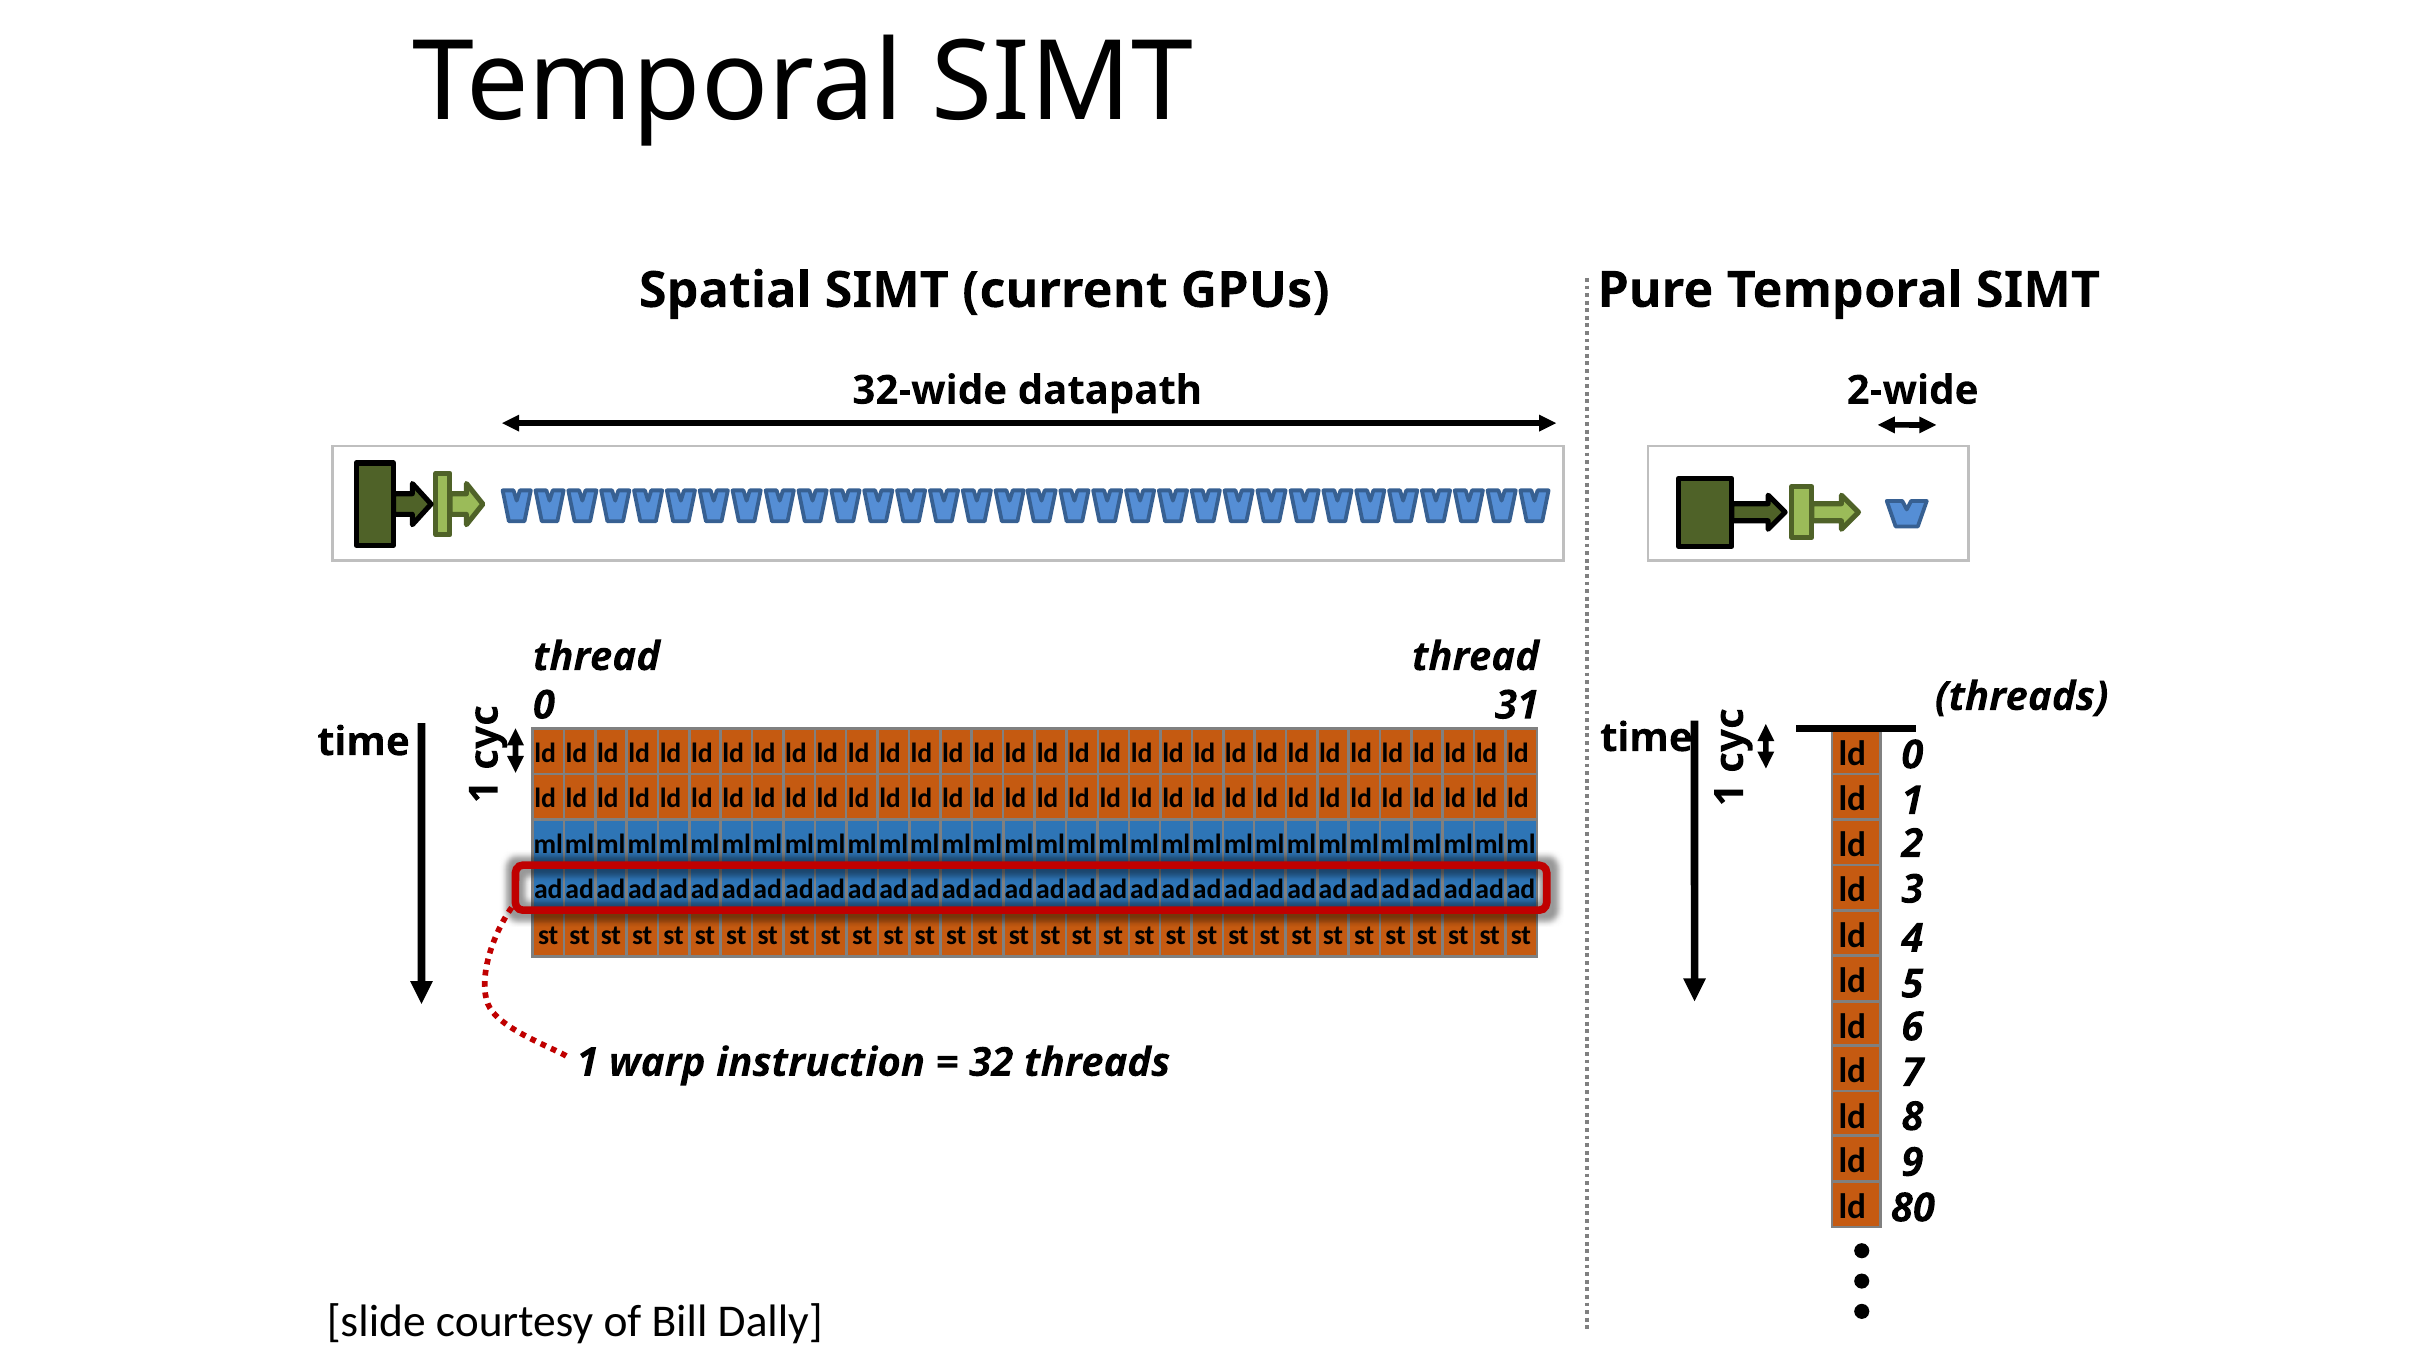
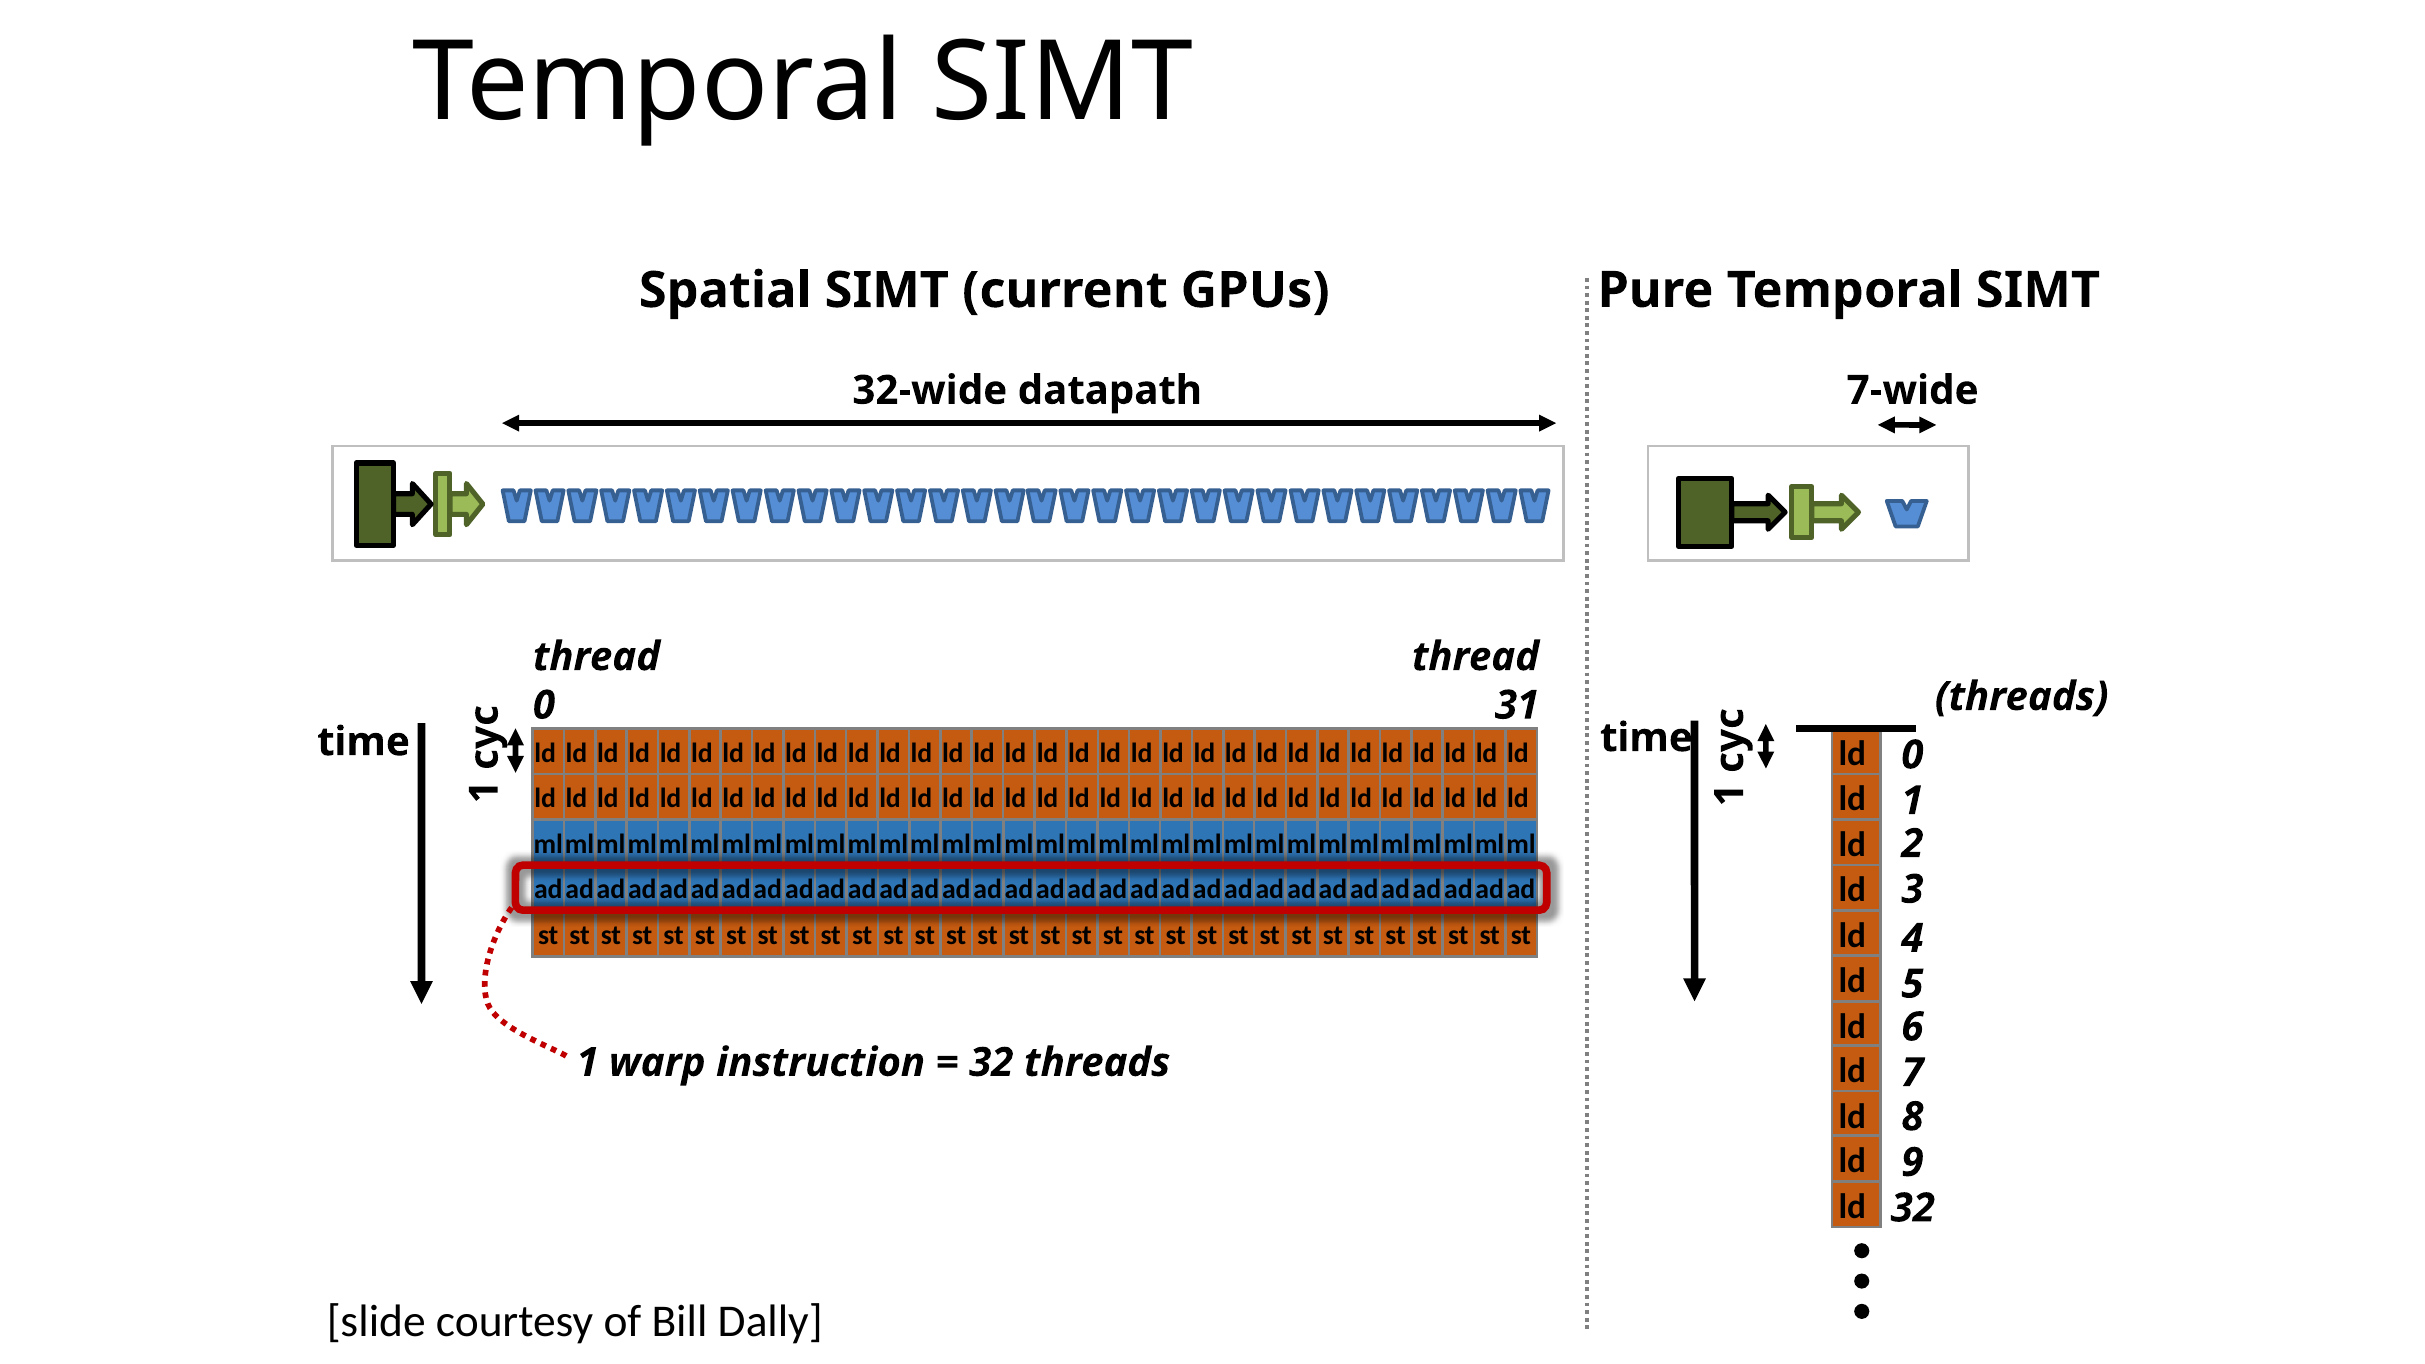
2-wide: 2-wide -> 7-wide (1913, 390)
ld 80: 80 -> 32 (1913, 1208)
